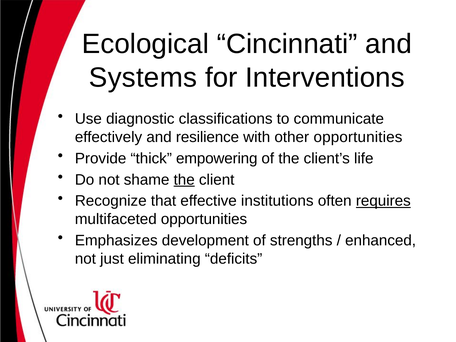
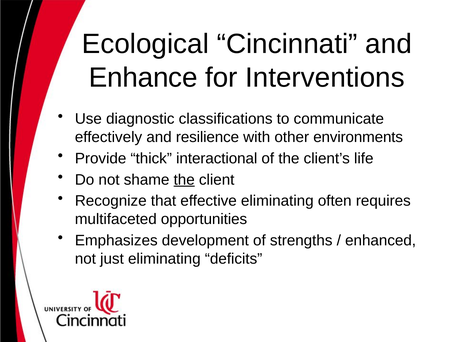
Systems: Systems -> Enhance (143, 78)
other opportunities: opportunities -> environments (358, 137)
empowering: empowering -> interactional (217, 158)
effective institutions: institutions -> eliminating (277, 201)
requires underline: present -> none (383, 201)
